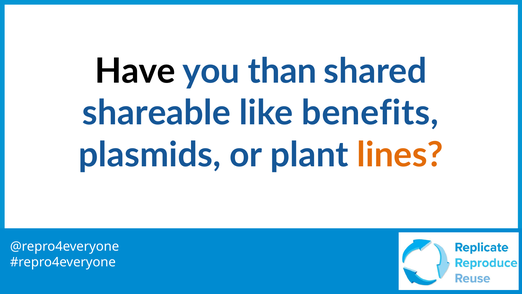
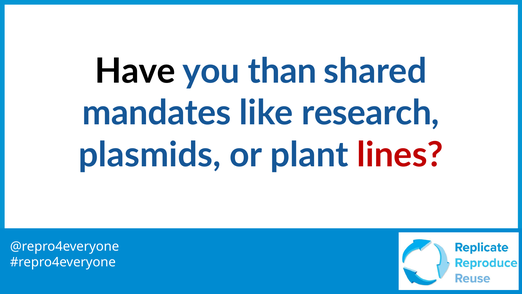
shareable: shareable -> mandates (157, 113)
benefits: benefits -> research (370, 113)
lines colour: orange -> red (400, 155)
